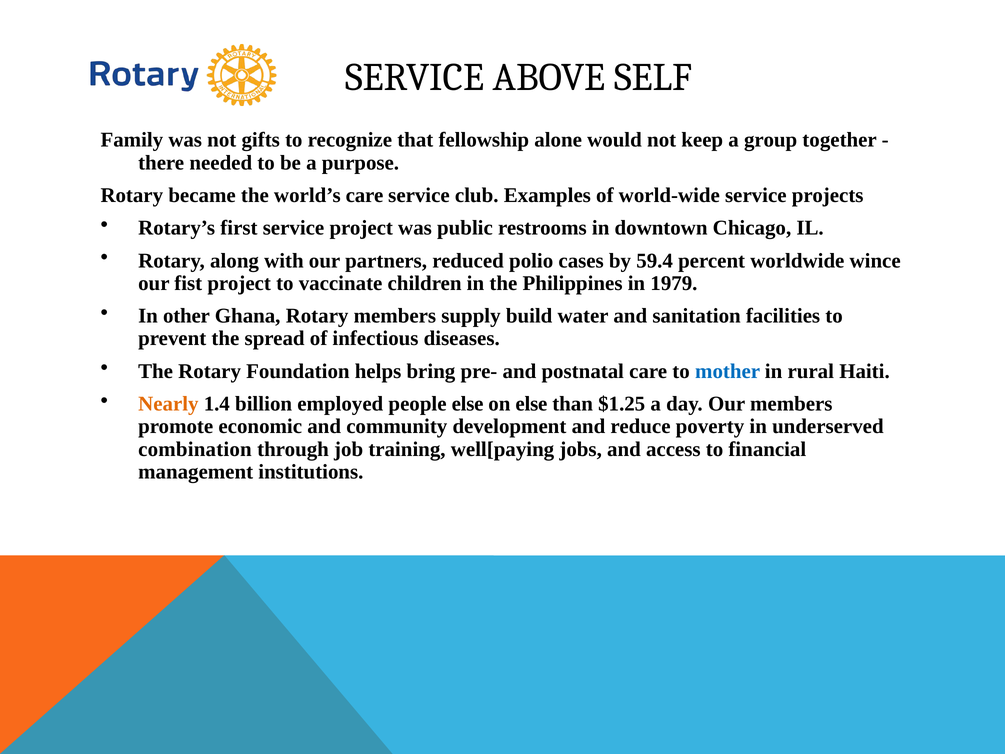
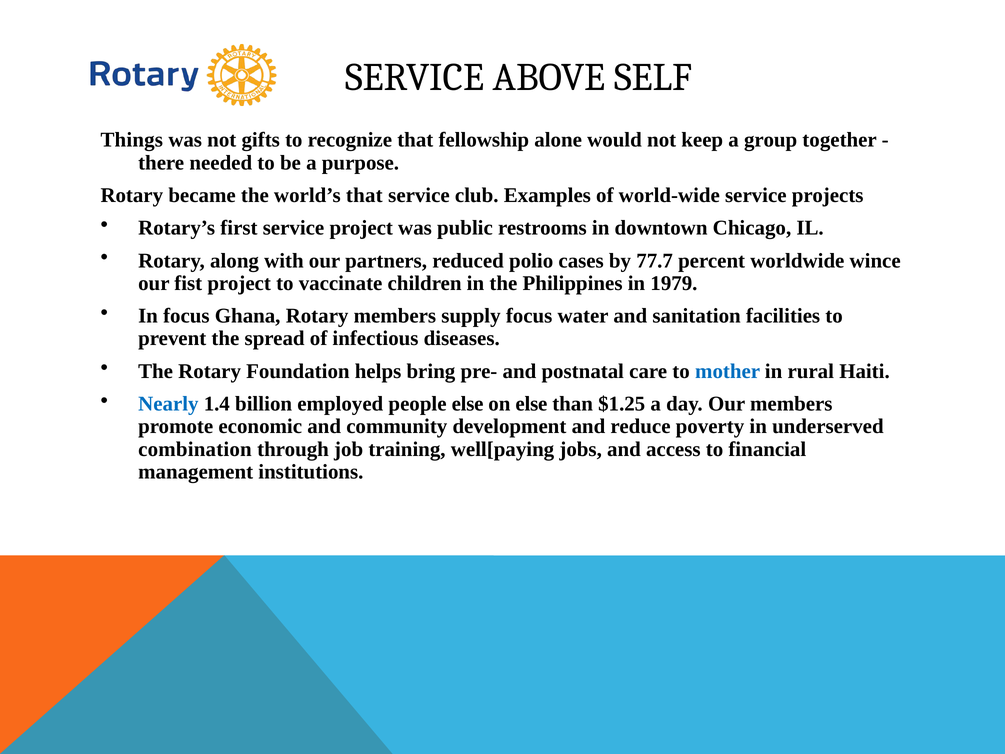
Family: Family -> Things (132, 140)
world’s care: care -> that (364, 195)
59.4: 59.4 -> 77.7 (655, 261)
In other: other -> focus (186, 316)
supply build: build -> focus (529, 316)
Nearly colour: orange -> blue (168, 404)
